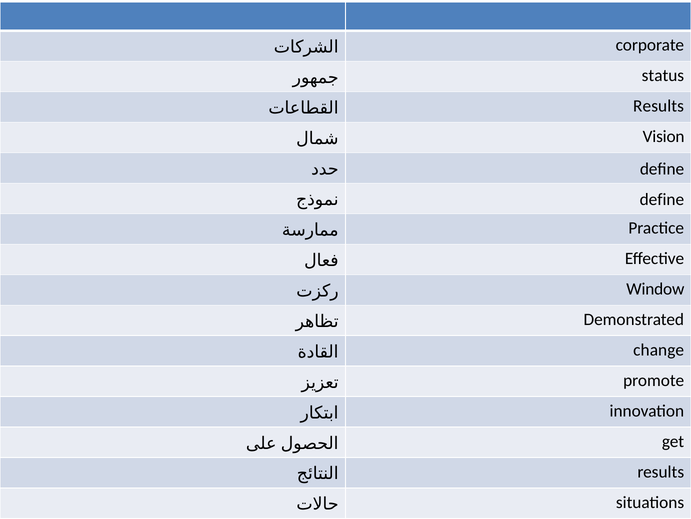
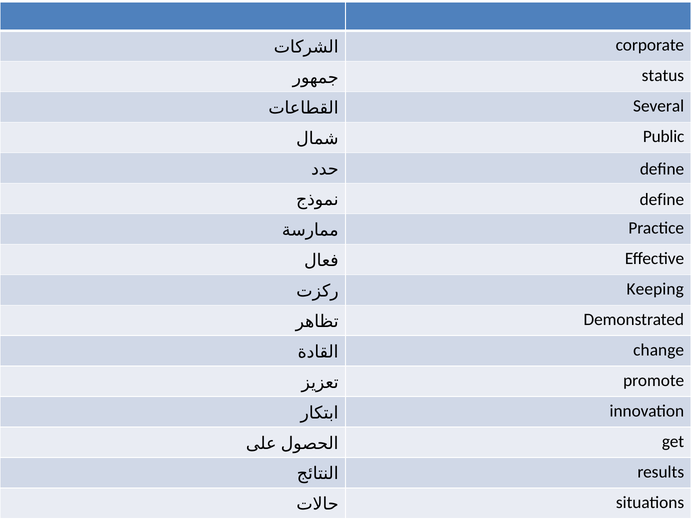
Results: Results -> Several (659, 106)
Vision: Vision -> Public (664, 136)
Window: Window -> Keeping (655, 288)
